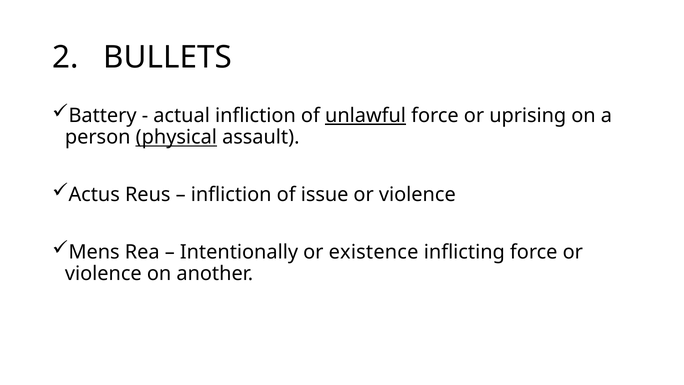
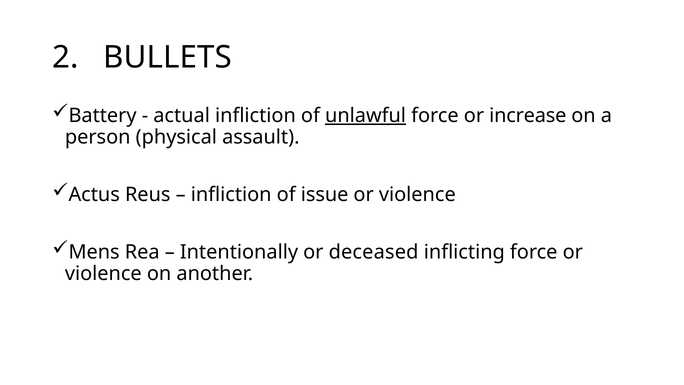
uprising: uprising -> increase (528, 116)
physical underline: present -> none (176, 137)
existence: existence -> deceased (374, 252)
